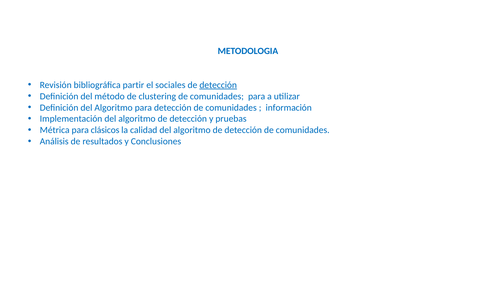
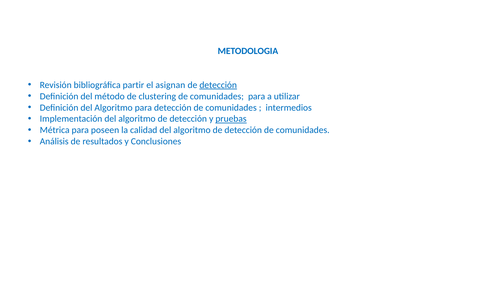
sociales: sociales -> asignan (170, 85)
información: información -> intermedios (289, 108)
pruebas underline: none -> present (231, 119)
clásicos: clásicos -> poseen (105, 130)
